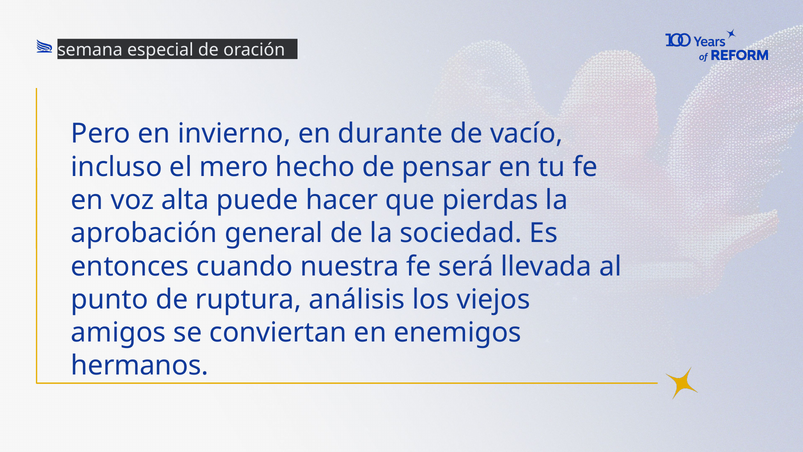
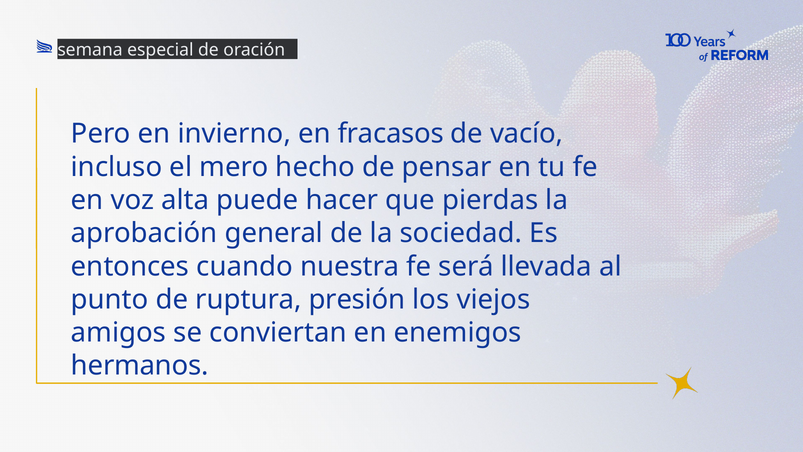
durante: durante -> fracasos (391, 134)
análisis: análisis -> presión (357, 299)
